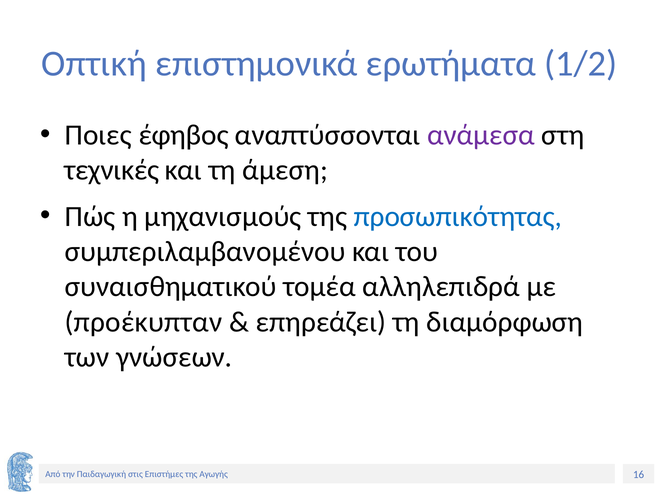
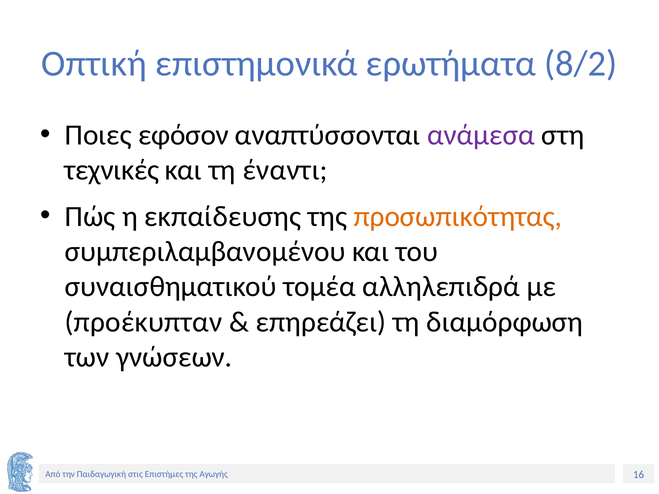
1/2: 1/2 -> 8/2 (581, 64)
έφηβος: έφηβος -> εφόσον (184, 135)
άμεση: άμεση -> έναντι (285, 170)
μηχανισμούς: μηχανισμούς -> εκπαίδευσης (223, 216)
προσωπικότητας colour: blue -> orange (458, 216)
